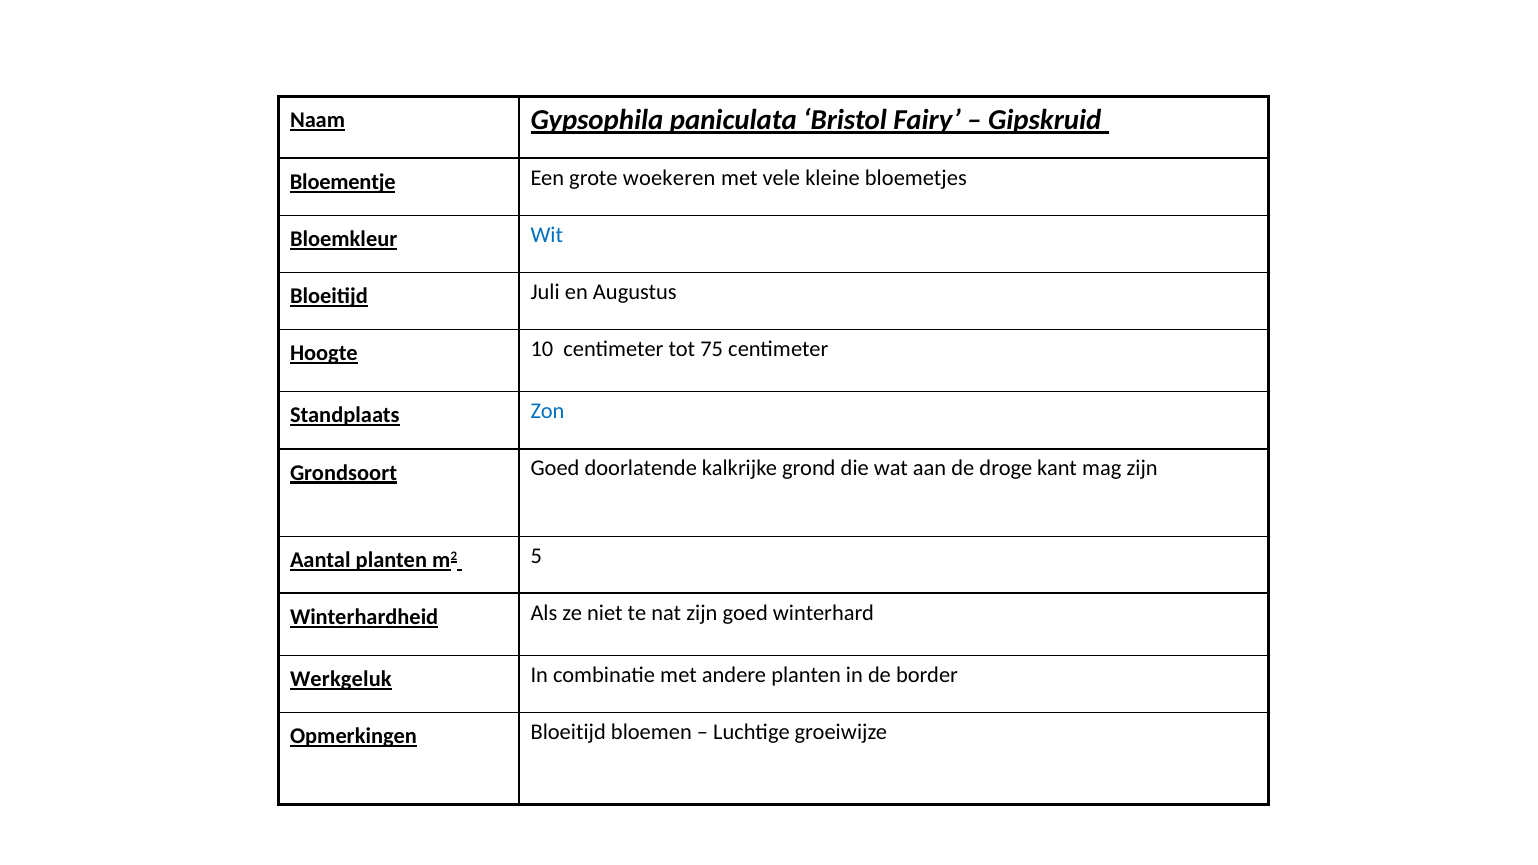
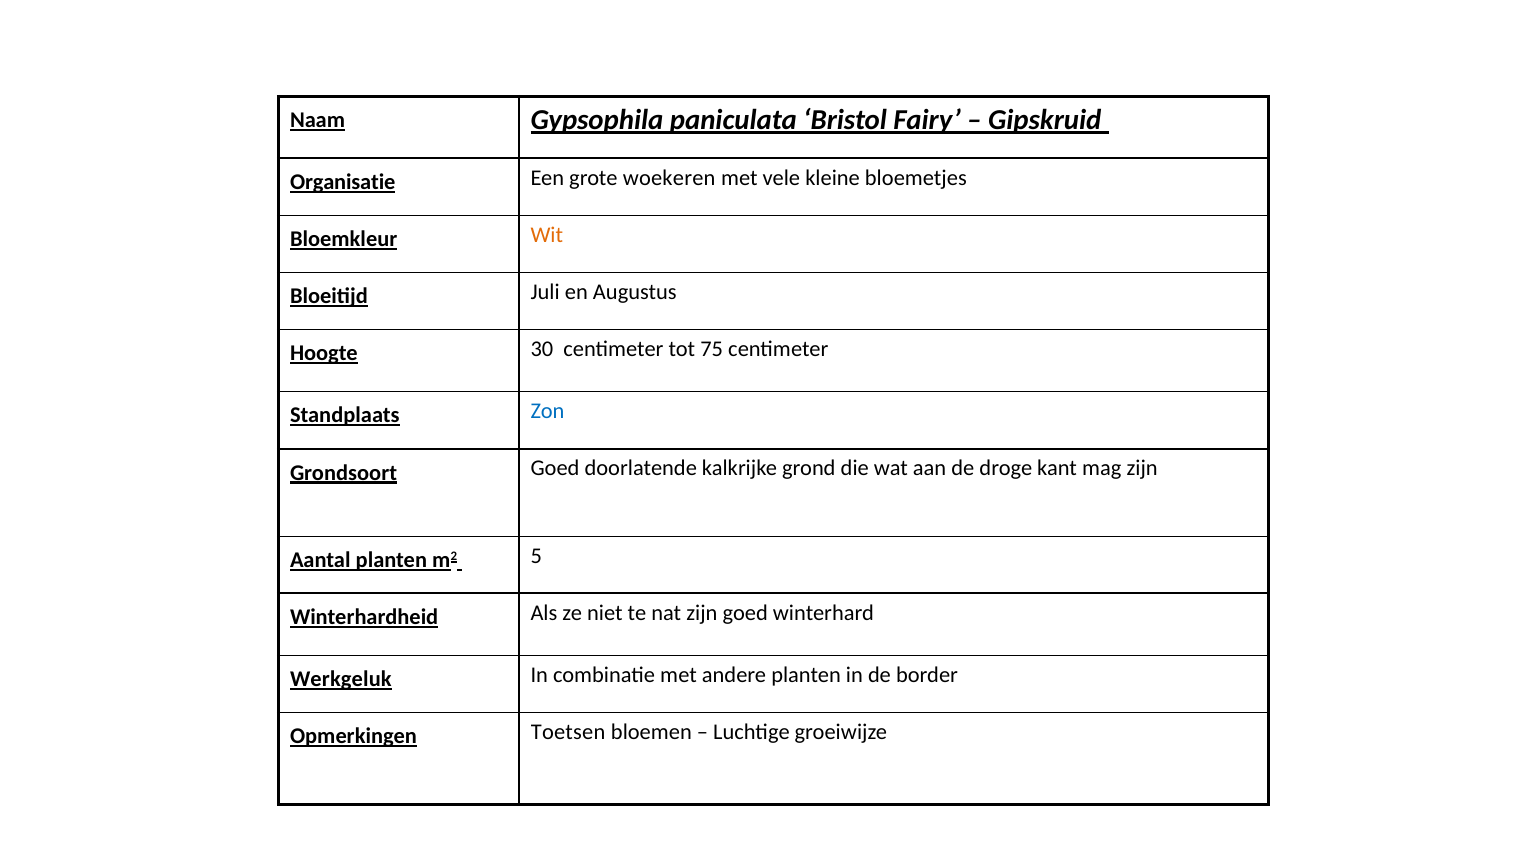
Bloementje: Bloementje -> Organisatie (343, 182)
Wit colour: blue -> orange (547, 235)
10: 10 -> 30 (542, 349)
Opmerkingen Bloeitijd: Bloeitijd -> Toetsen (568, 732)
